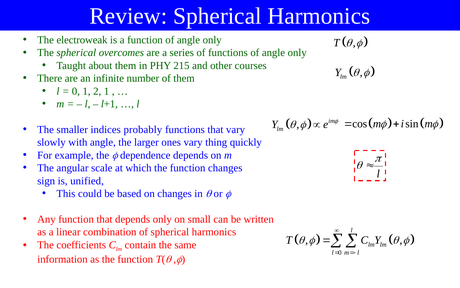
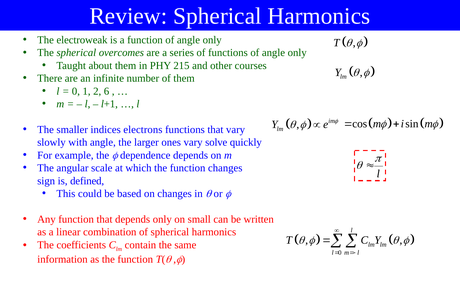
2 1: 1 -> 6 (107, 91)
probably: probably -> electrons (143, 129)
thing: thing -> solve (216, 142)
unified: unified -> defined (87, 181)
